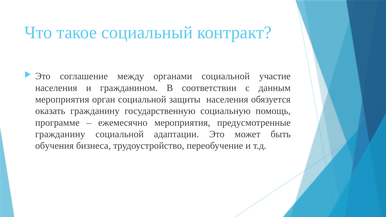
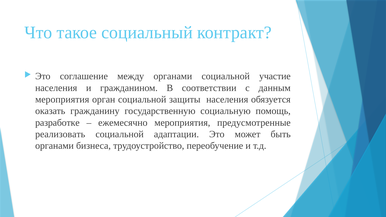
программе: программе -> разработке (57, 123)
гражданину: гражданину -> реализовать (60, 134)
обучения: обучения -> органами (54, 146)
